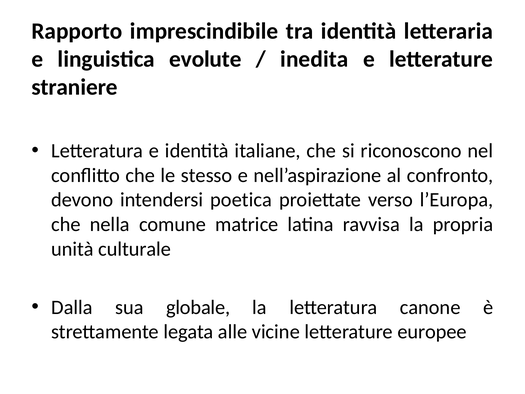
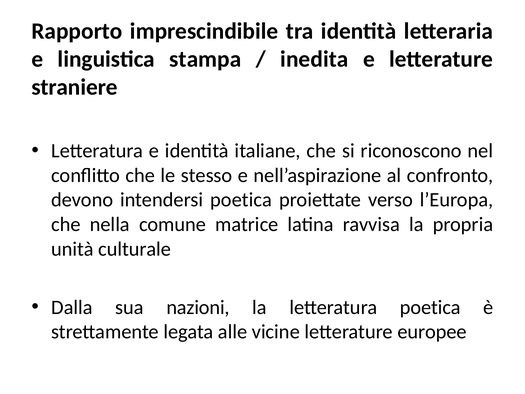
evolute: evolute -> stampa (205, 59)
globale: globale -> nazioni (198, 307)
letteratura canone: canone -> poetica (430, 307)
